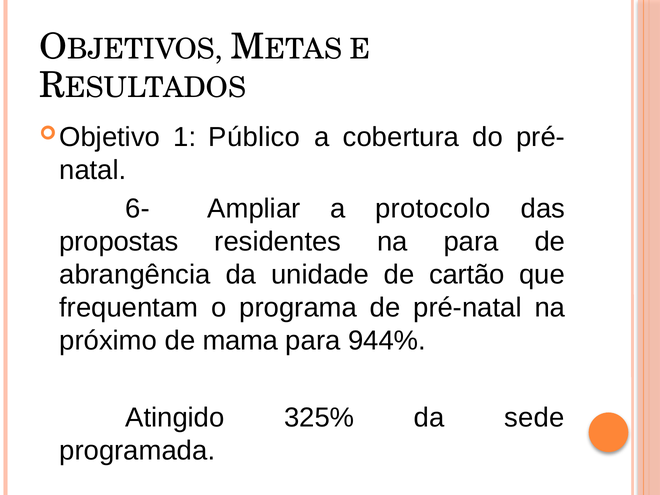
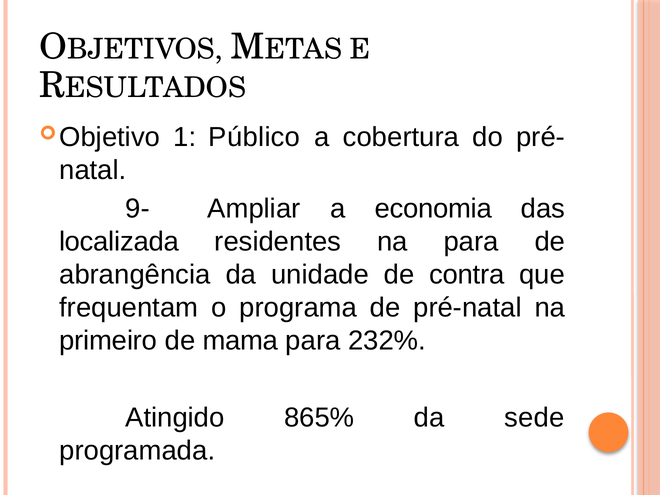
6-: 6- -> 9- (138, 209)
protocolo: protocolo -> economia (433, 209)
propostas: propostas -> localizada (119, 242)
cartão: cartão -> contra (467, 275)
próximo: próximo -> primeiro (108, 341)
944%: 944% -> 232% (387, 341)
325%: 325% -> 865% (319, 418)
